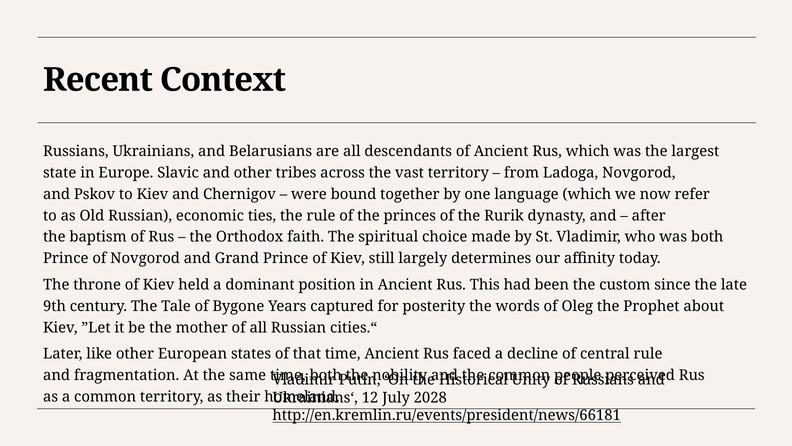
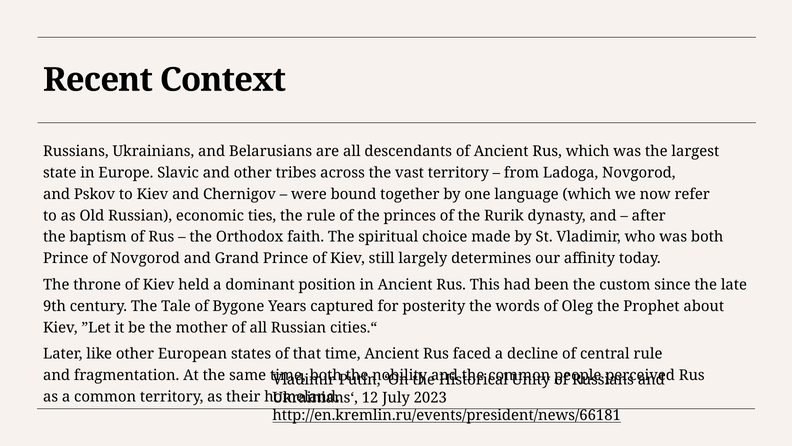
2028: 2028 -> 2023 (430, 397)
